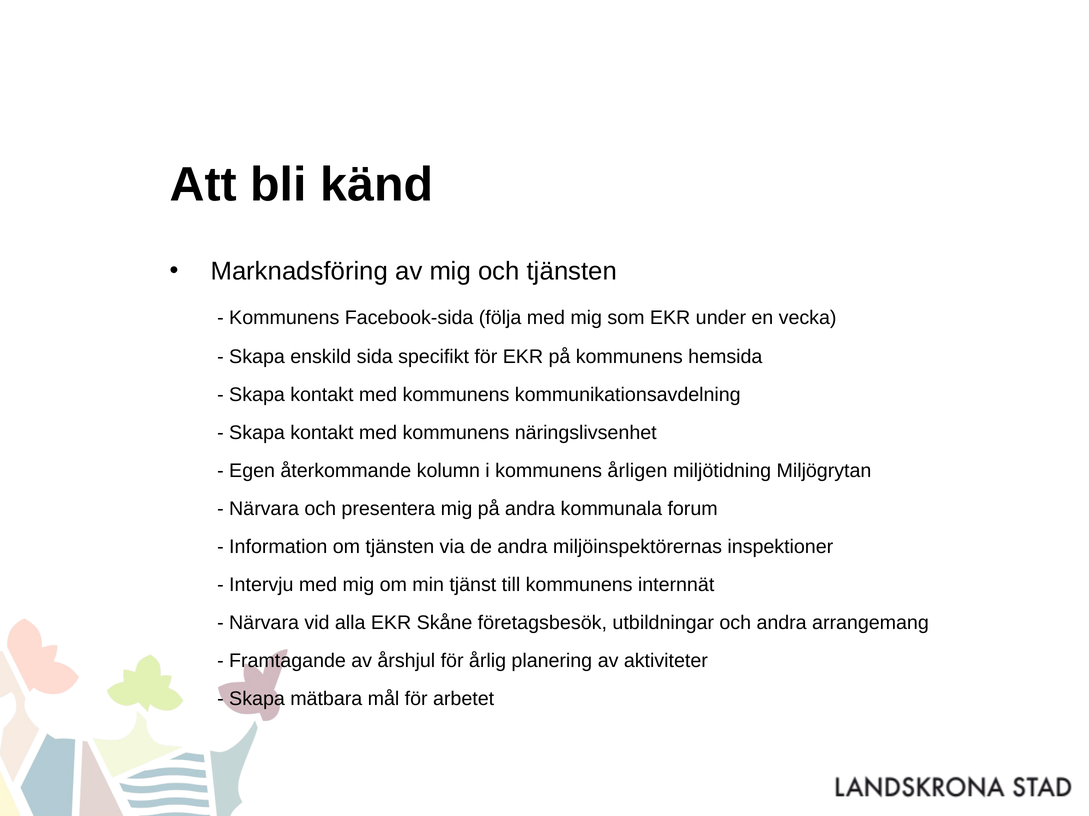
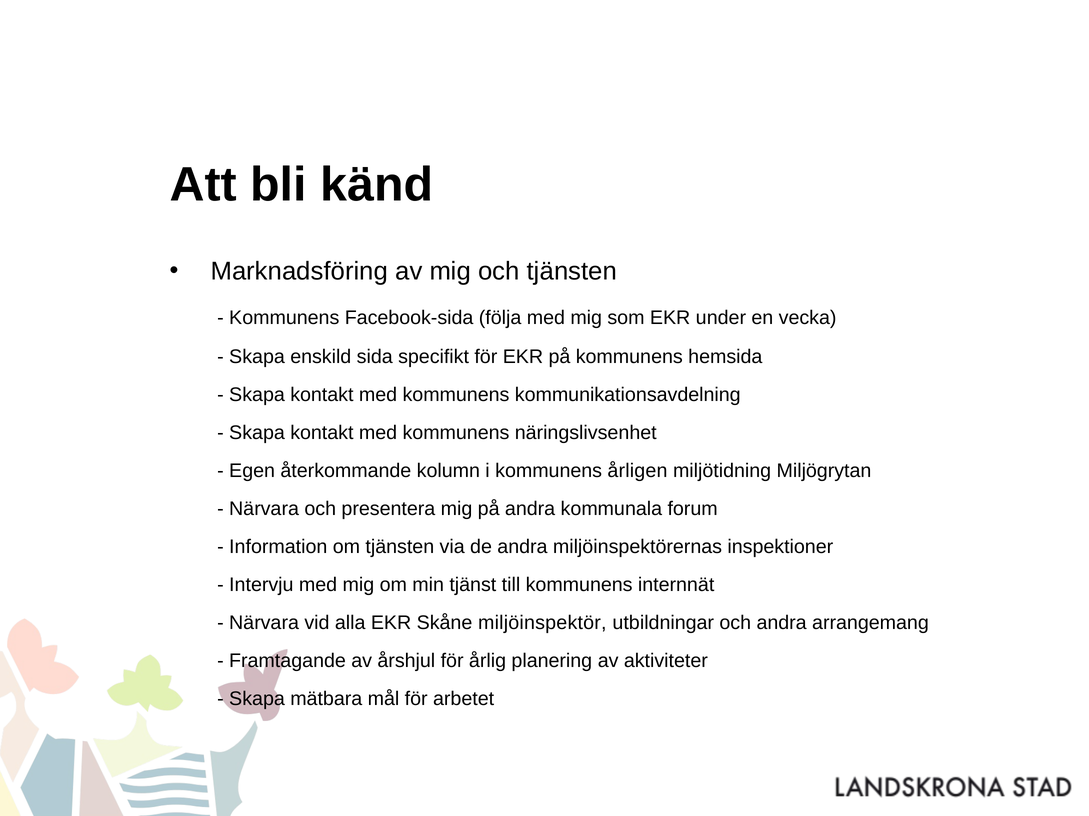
företagsbesök: företagsbesök -> miljöinspektör (542, 623)
